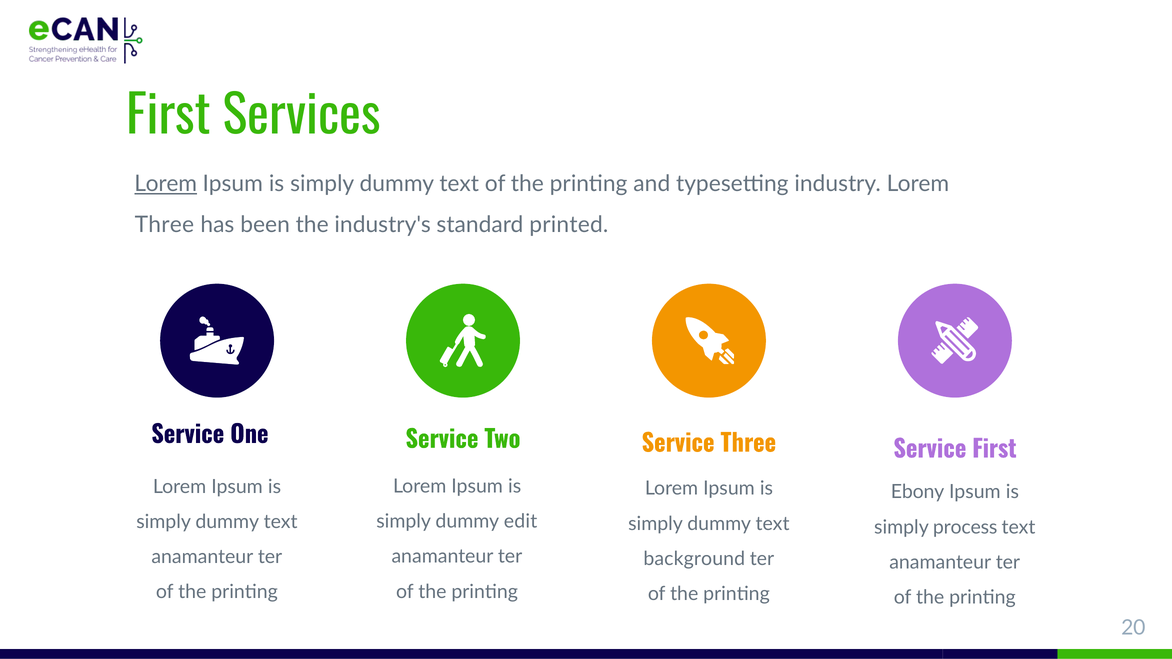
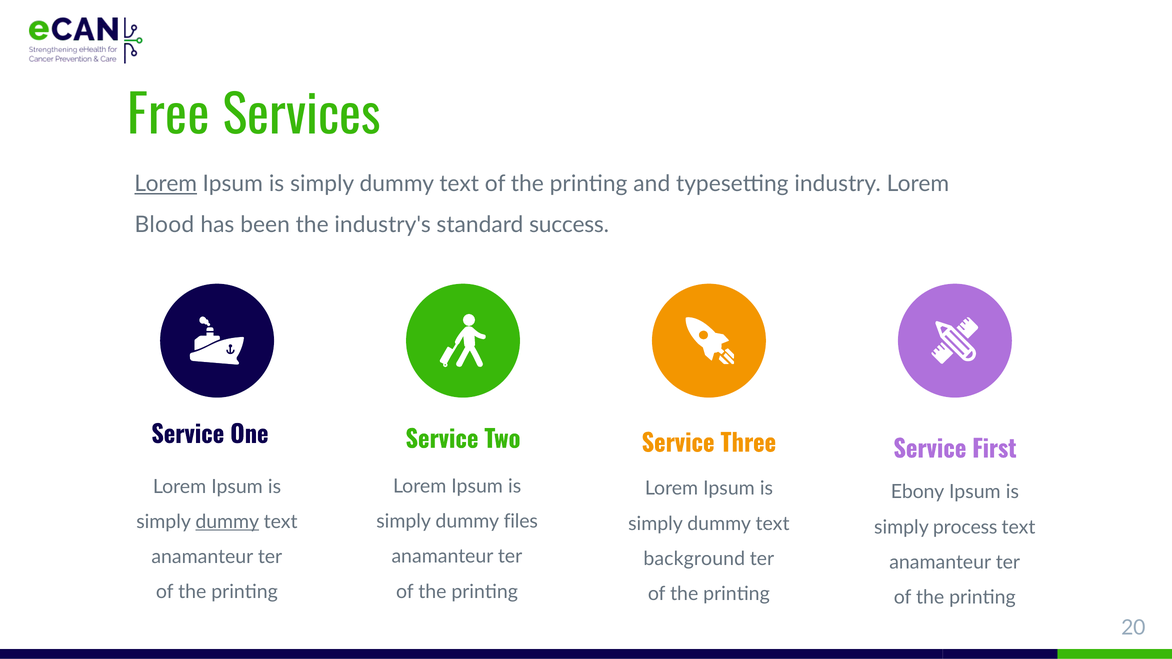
First: First -> Free (168, 116)
Three: Three -> Blood (164, 225)
printed: printed -> success (569, 225)
edit: edit -> files (521, 522)
dummy underline: none -> present (227, 522)
